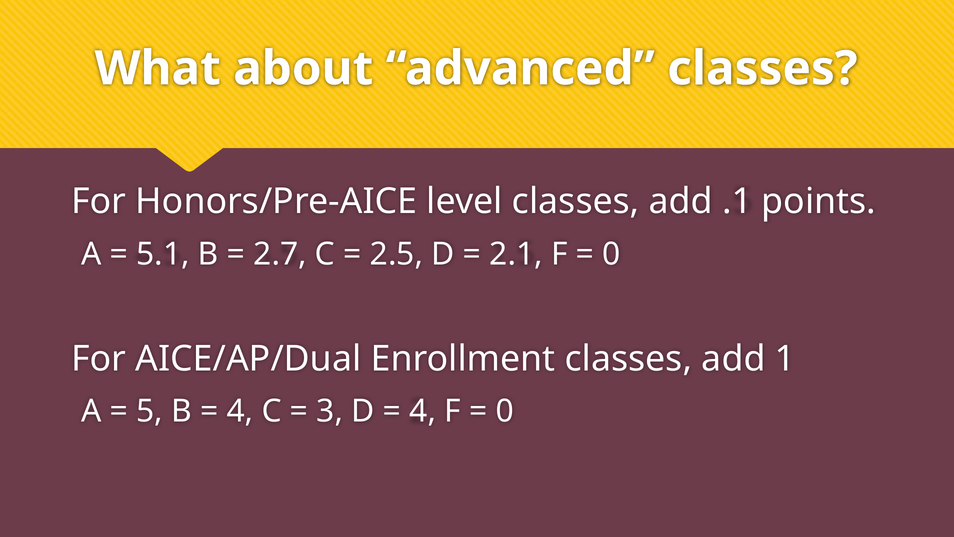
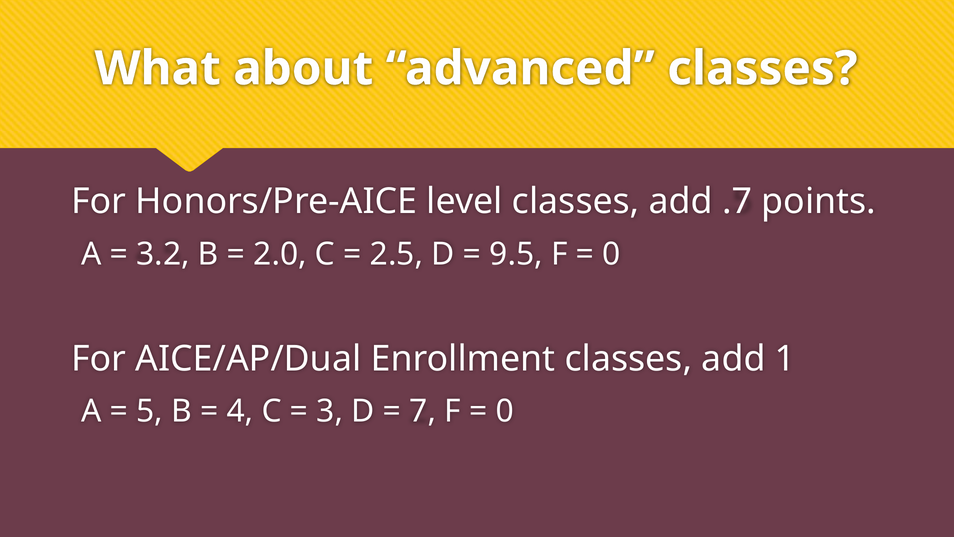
.1: .1 -> .7 (737, 201)
5.1: 5.1 -> 3.2 (163, 254)
2.7: 2.7 -> 2.0 (280, 254)
2.1: 2.1 -> 9.5 (516, 254)
4: 4 -> 7 (423, 411)
